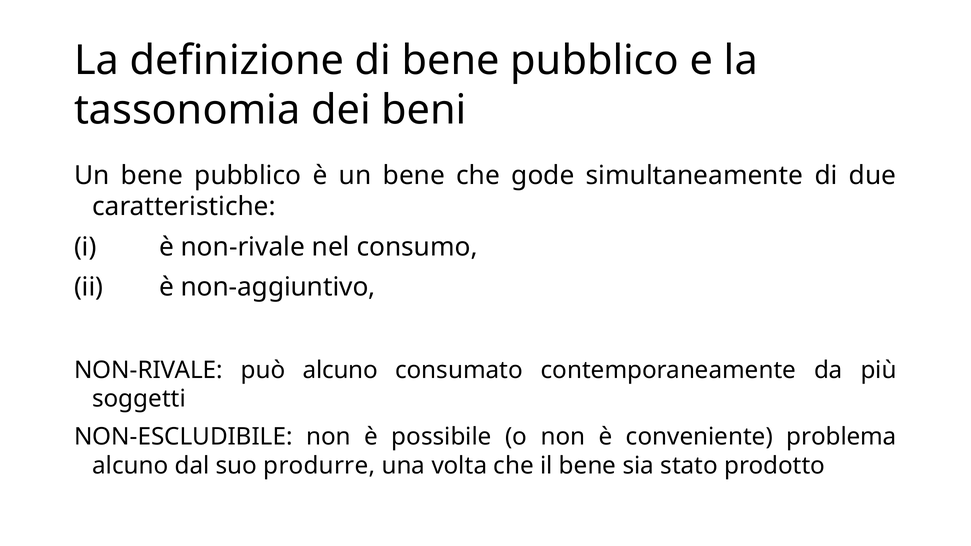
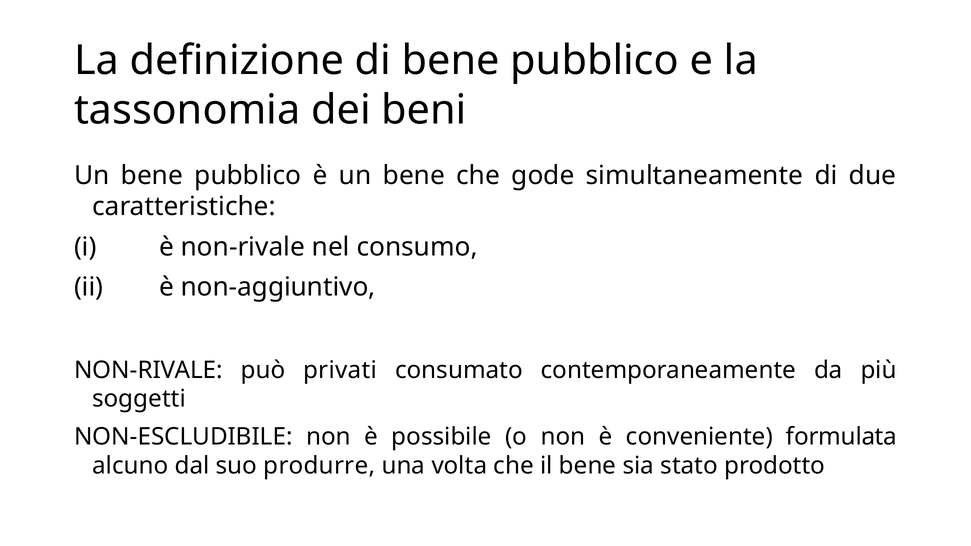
può alcuno: alcuno -> privati (340, 370)
problema: problema -> formulata (842, 437)
